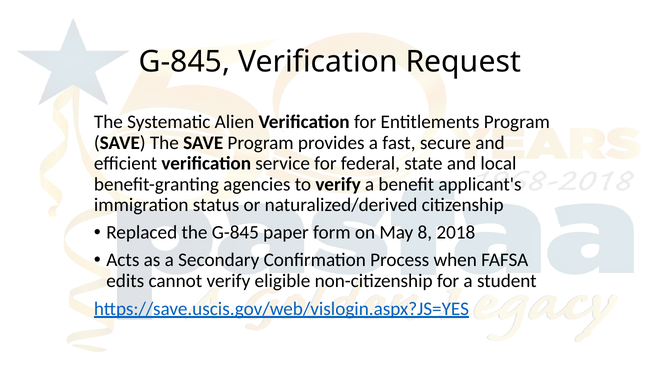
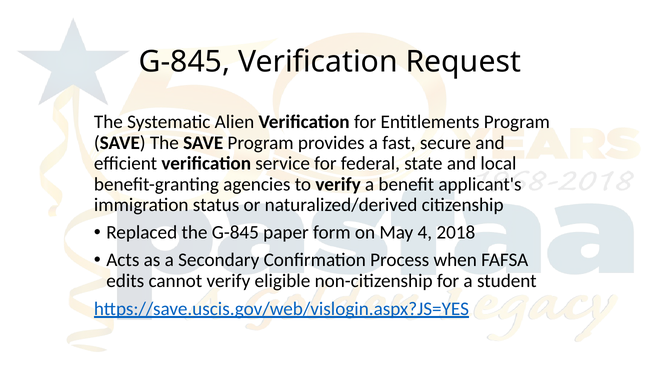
8: 8 -> 4 (425, 233)
